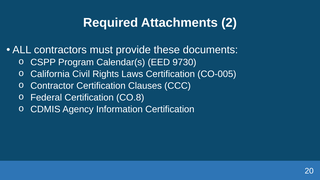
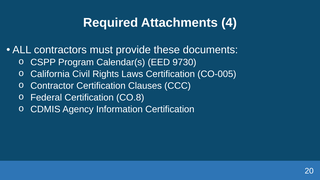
2: 2 -> 4 (229, 23)
